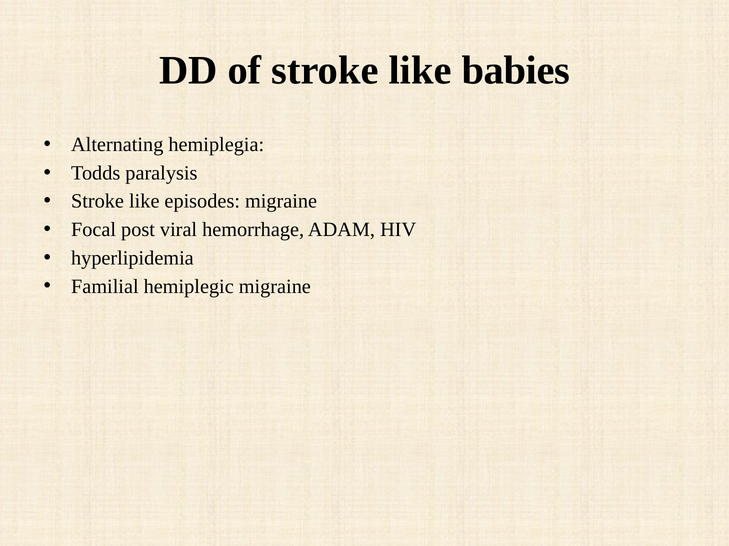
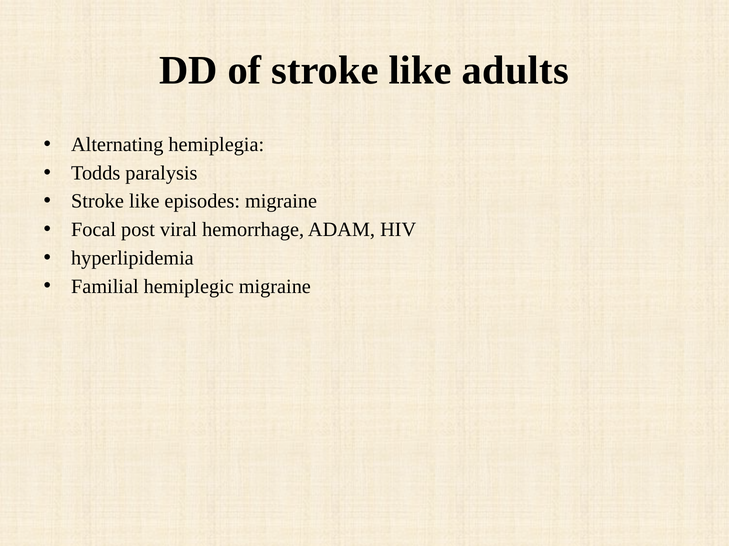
babies: babies -> adults (515, 70)
